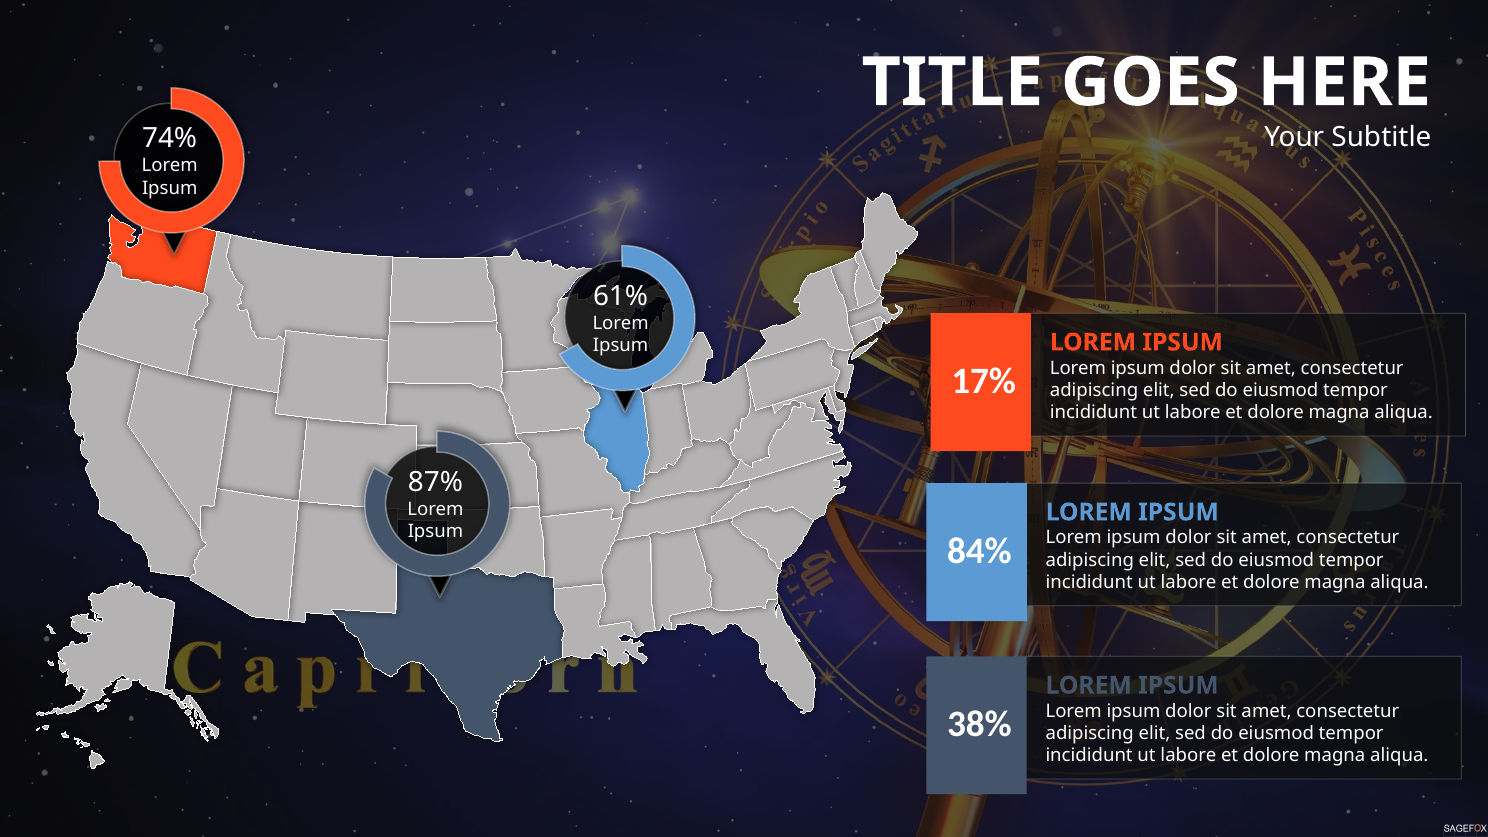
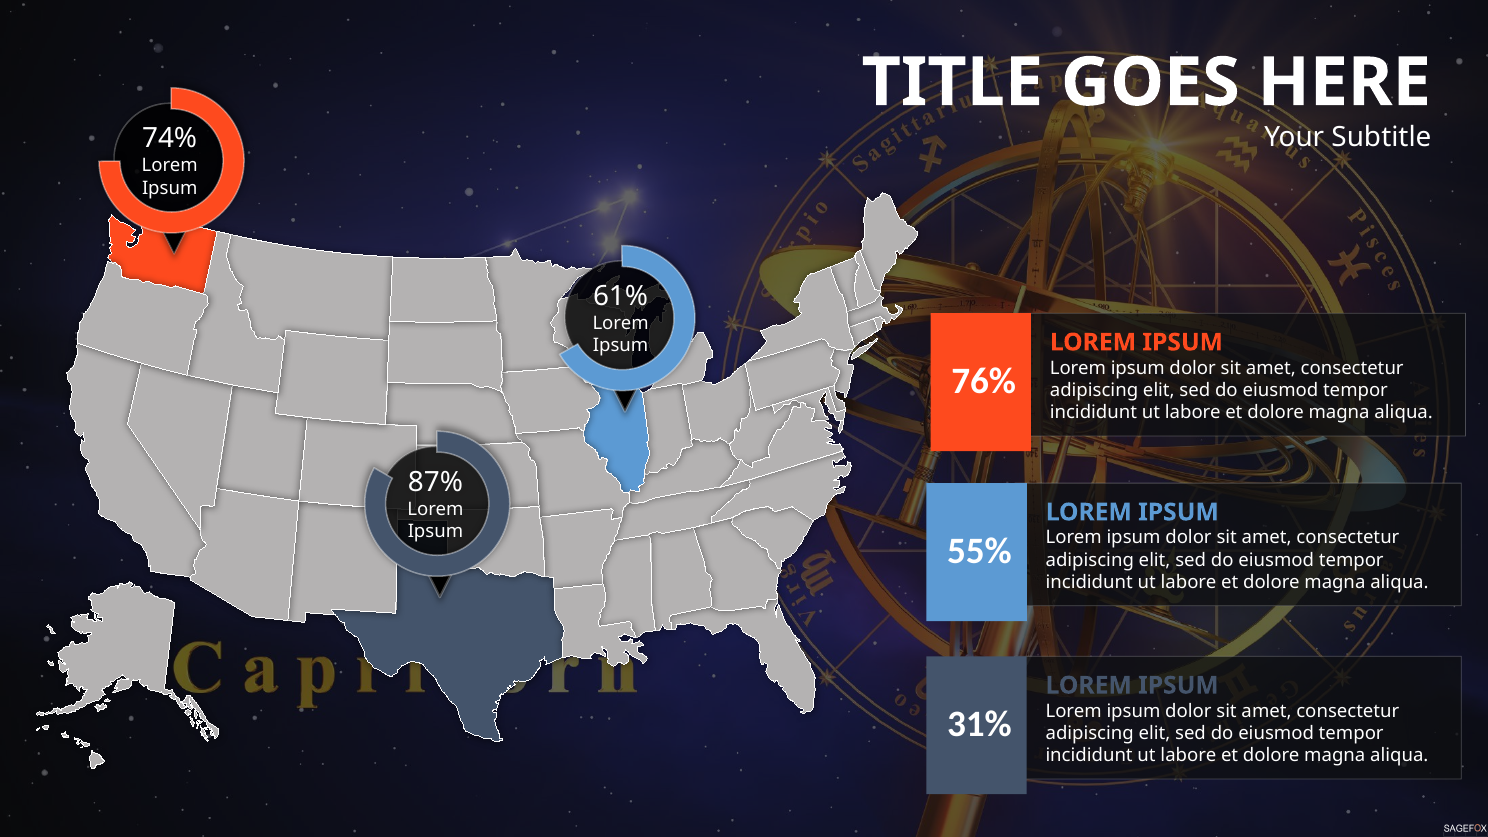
17%: 17% -> 76% (984, 381)
84%: 84% -> 55% (979, 551)
38%: 38% -> 31% (979, 724)
